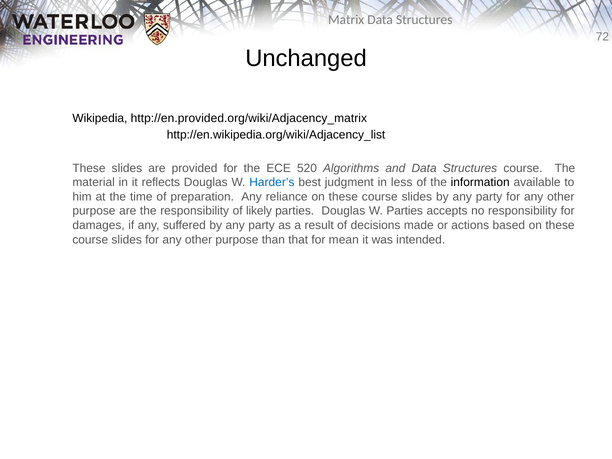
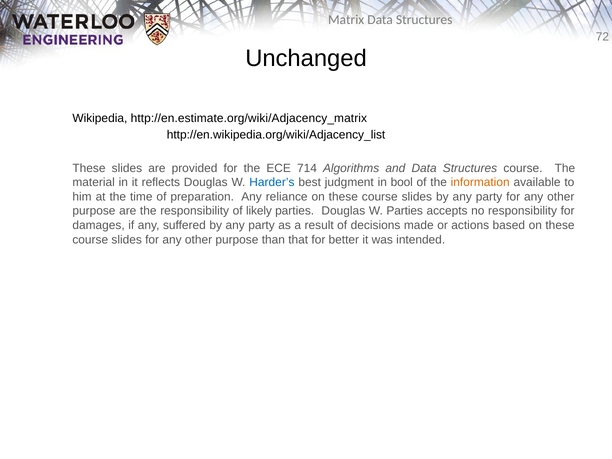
http://en.provided.org/wiki/Adjacency_matrix: http://en.provided.org/wiki/Adjacency_matrix -> http://en.estimate.org/wiki/Adjacency_matrix (249, 118)
520: 520 -> 714 (307, 168)
less: less -> bool (402, 182)
information colour: black -> orange (480, 182)
mean: mean -> better (344, 240)
